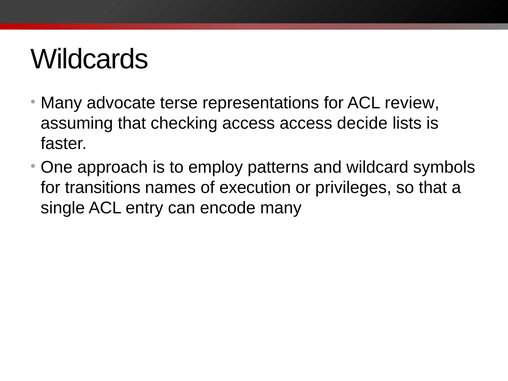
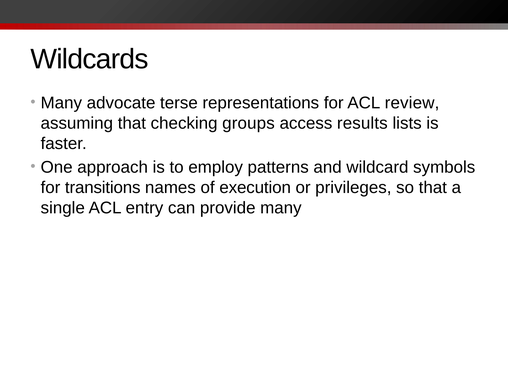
checking access: access -> groups (248, 123)
decide: decide -> results (362, 123)
encode: encode -> provide (228, 208)
